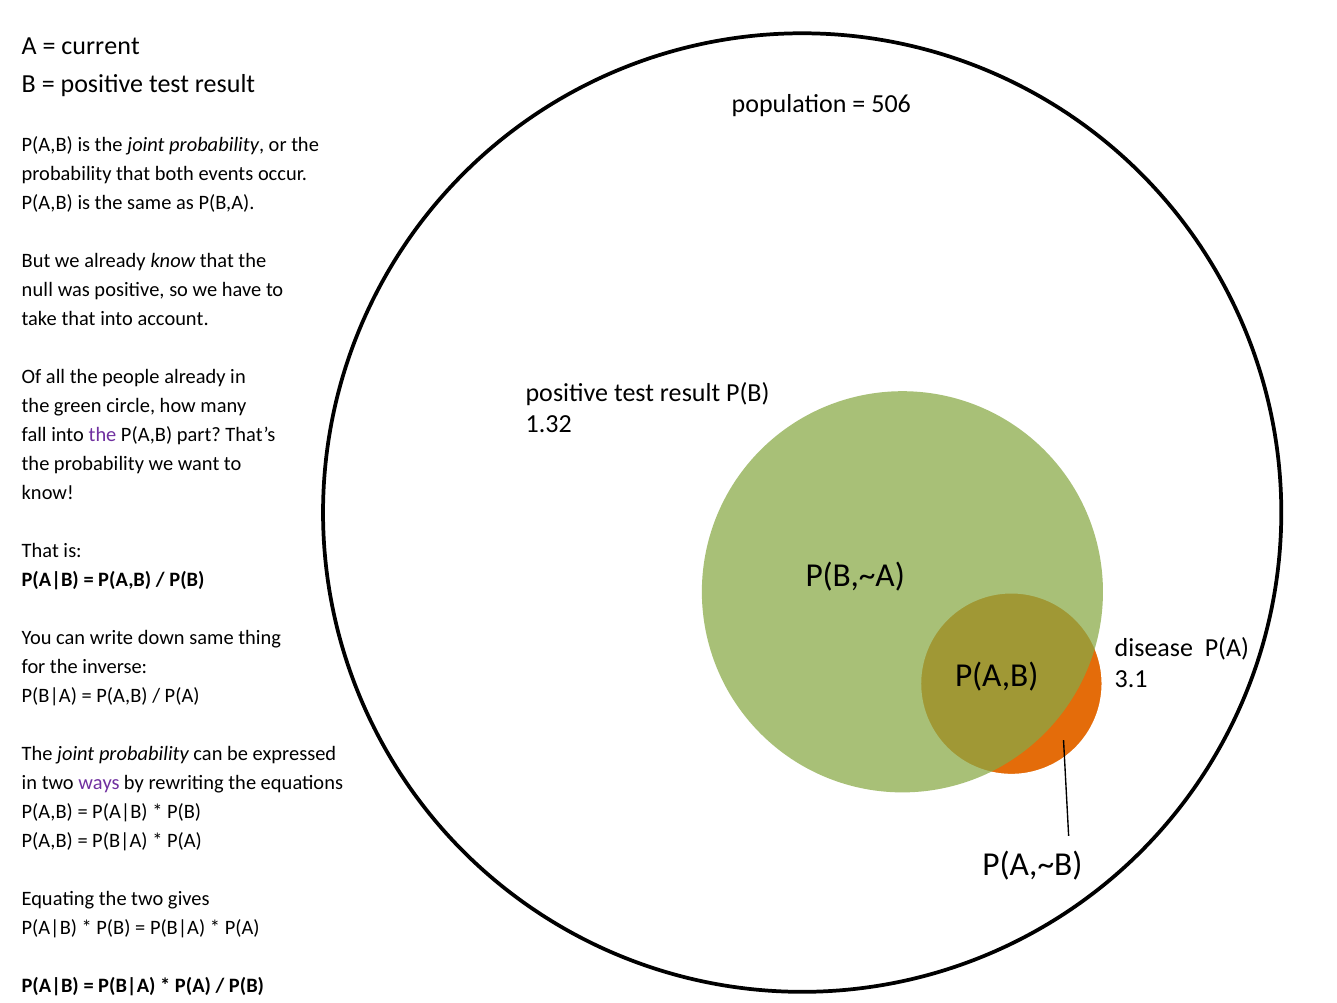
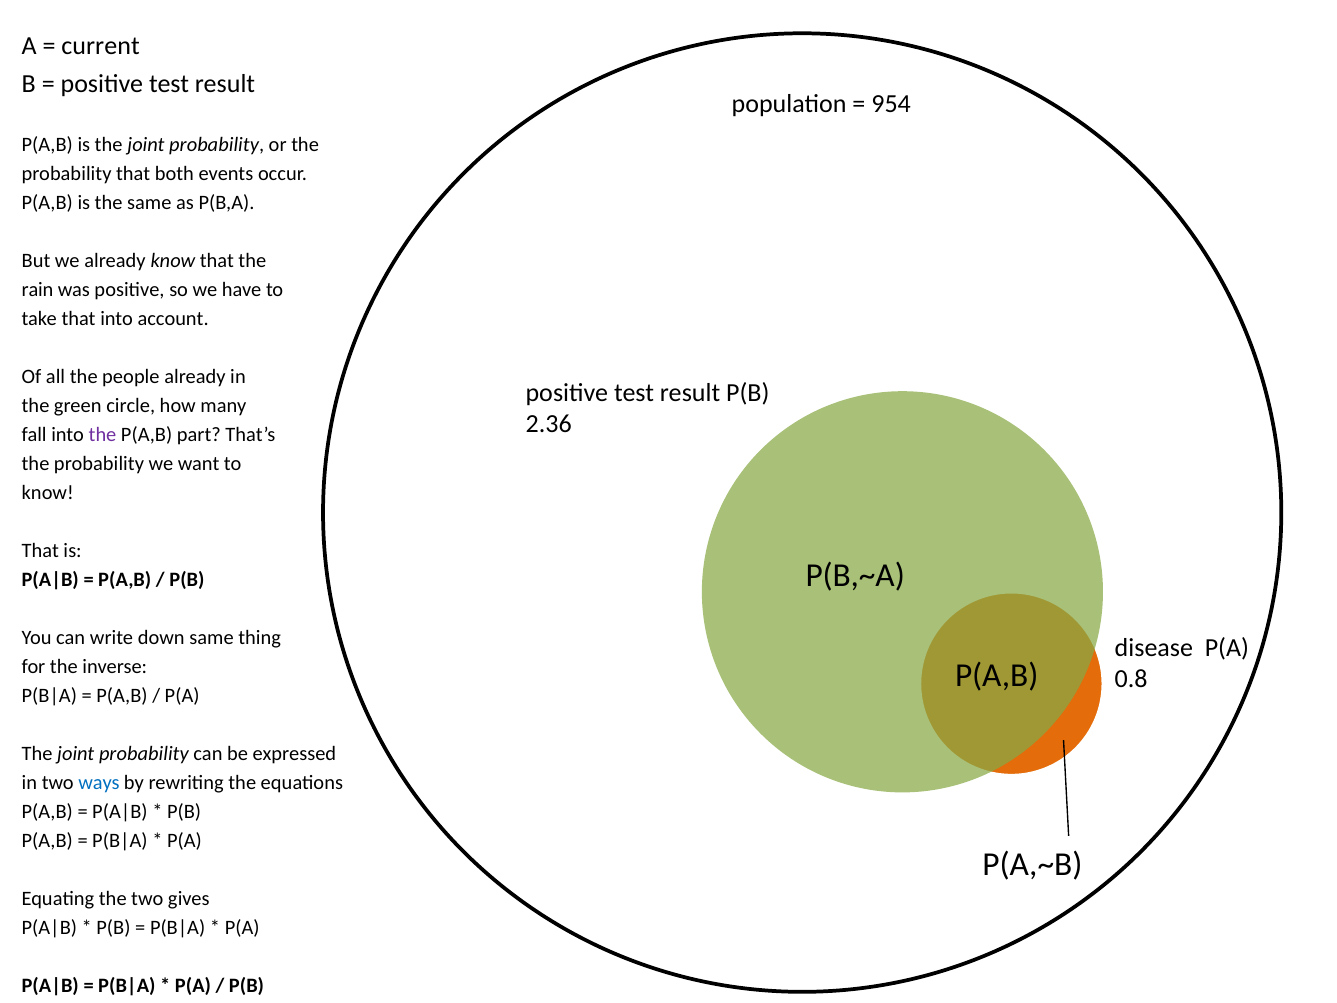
506: 506 -> 954 (891, 104)
null: null -> rain (38, 290)
1.32: 1.32 -> 2.36 (549, 424)
3.1: 3.1 -> 0.8 (1131, 679)
ways colour: purple -> blue (99, 783)
